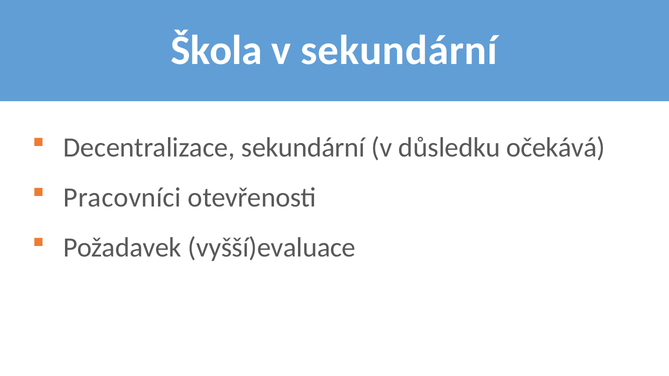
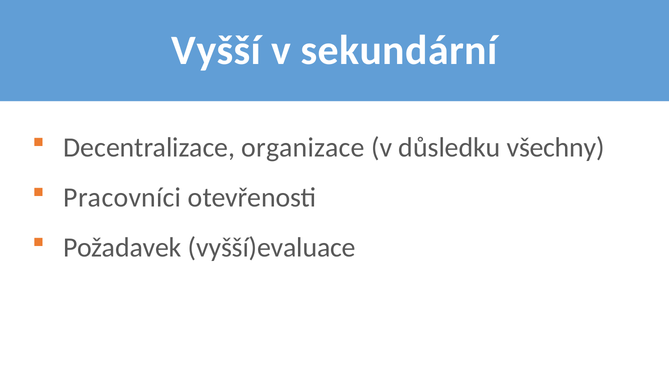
Škola: Škola -> Vyšší (216, 50)
Decentralizace sekundární: sekundární -> organizace (303, 147)
očekává: očekává -> všechny (556, 147)
